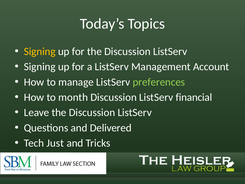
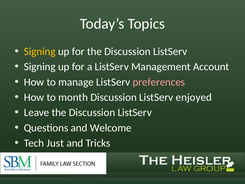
preferences colour: light green -> pink (159, 82)
financial: financial -> enjoyed (194, 97)
Delivered: Delivered -> Welcome (111, 128)
